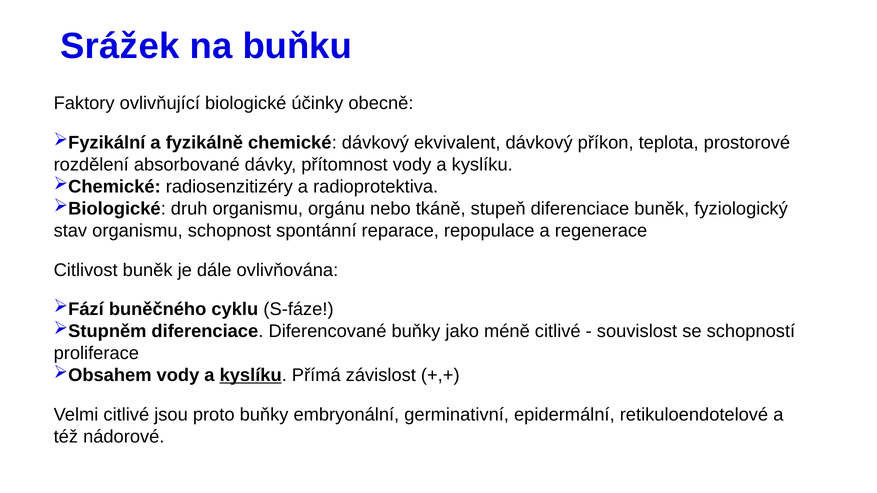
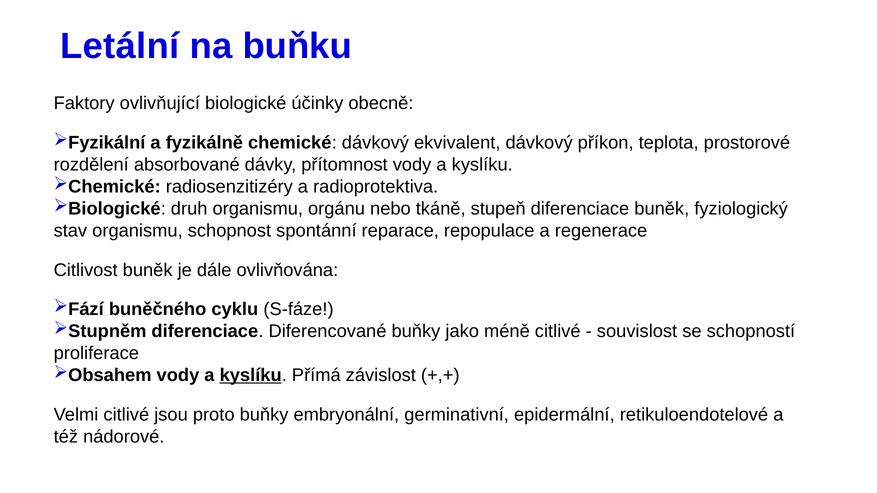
Srážek: Srážek -> Letální (120, 46)
